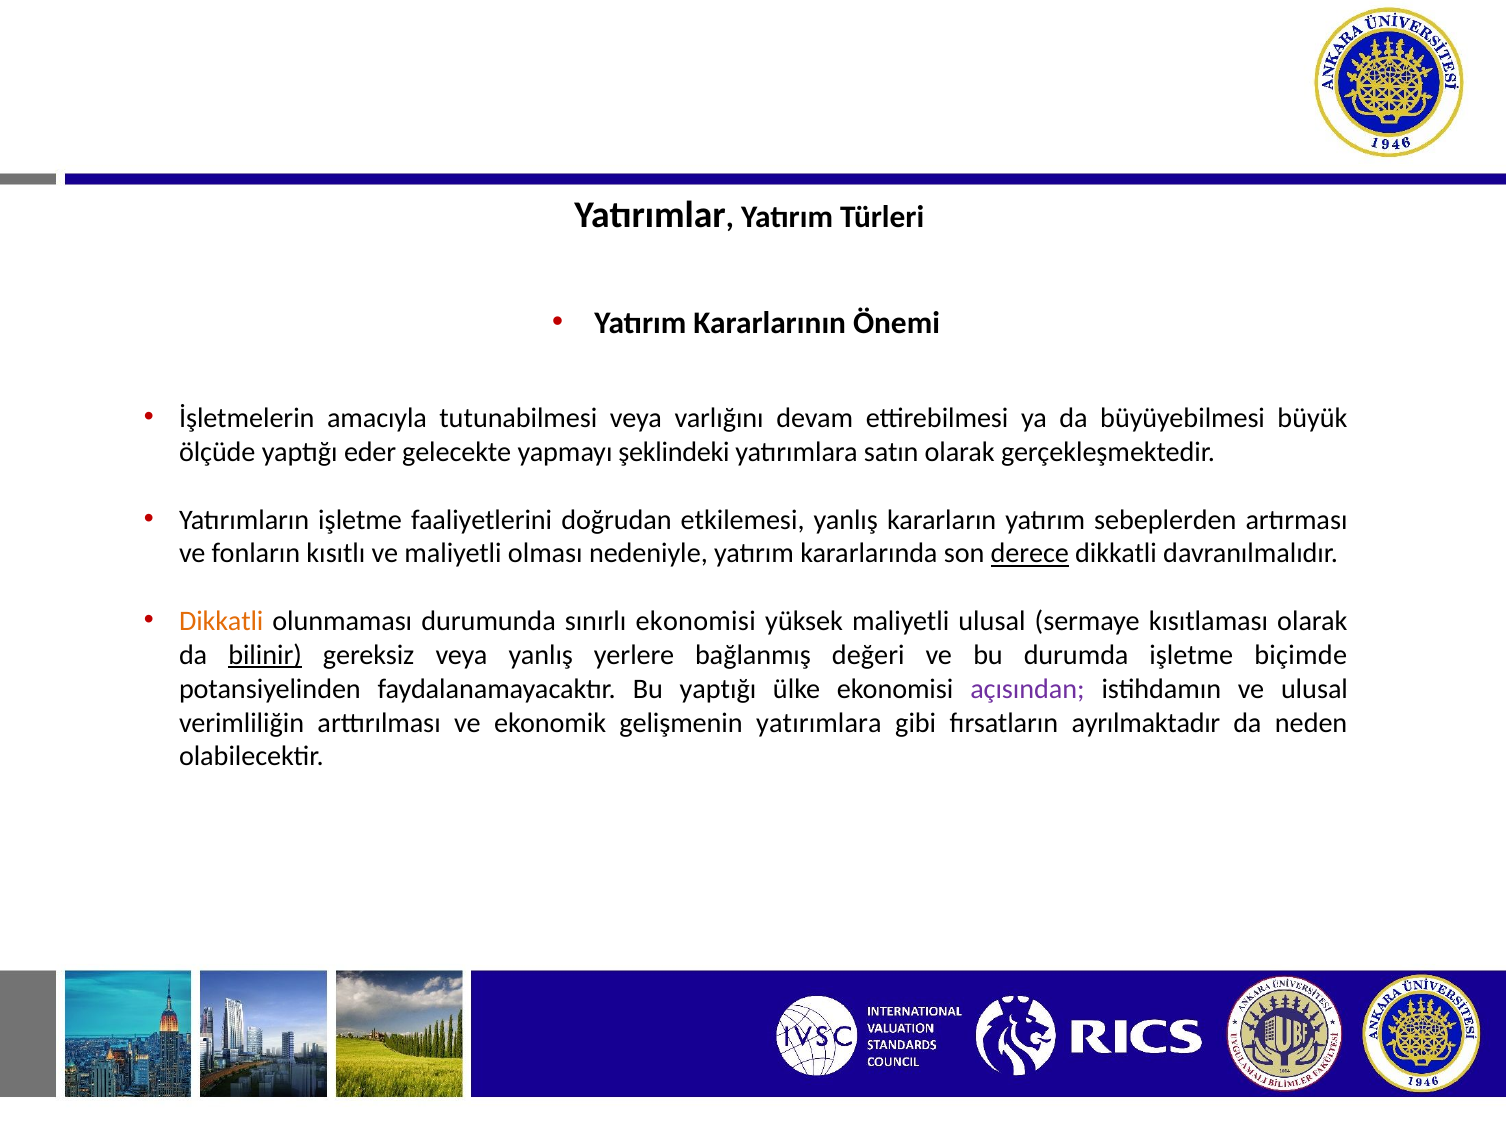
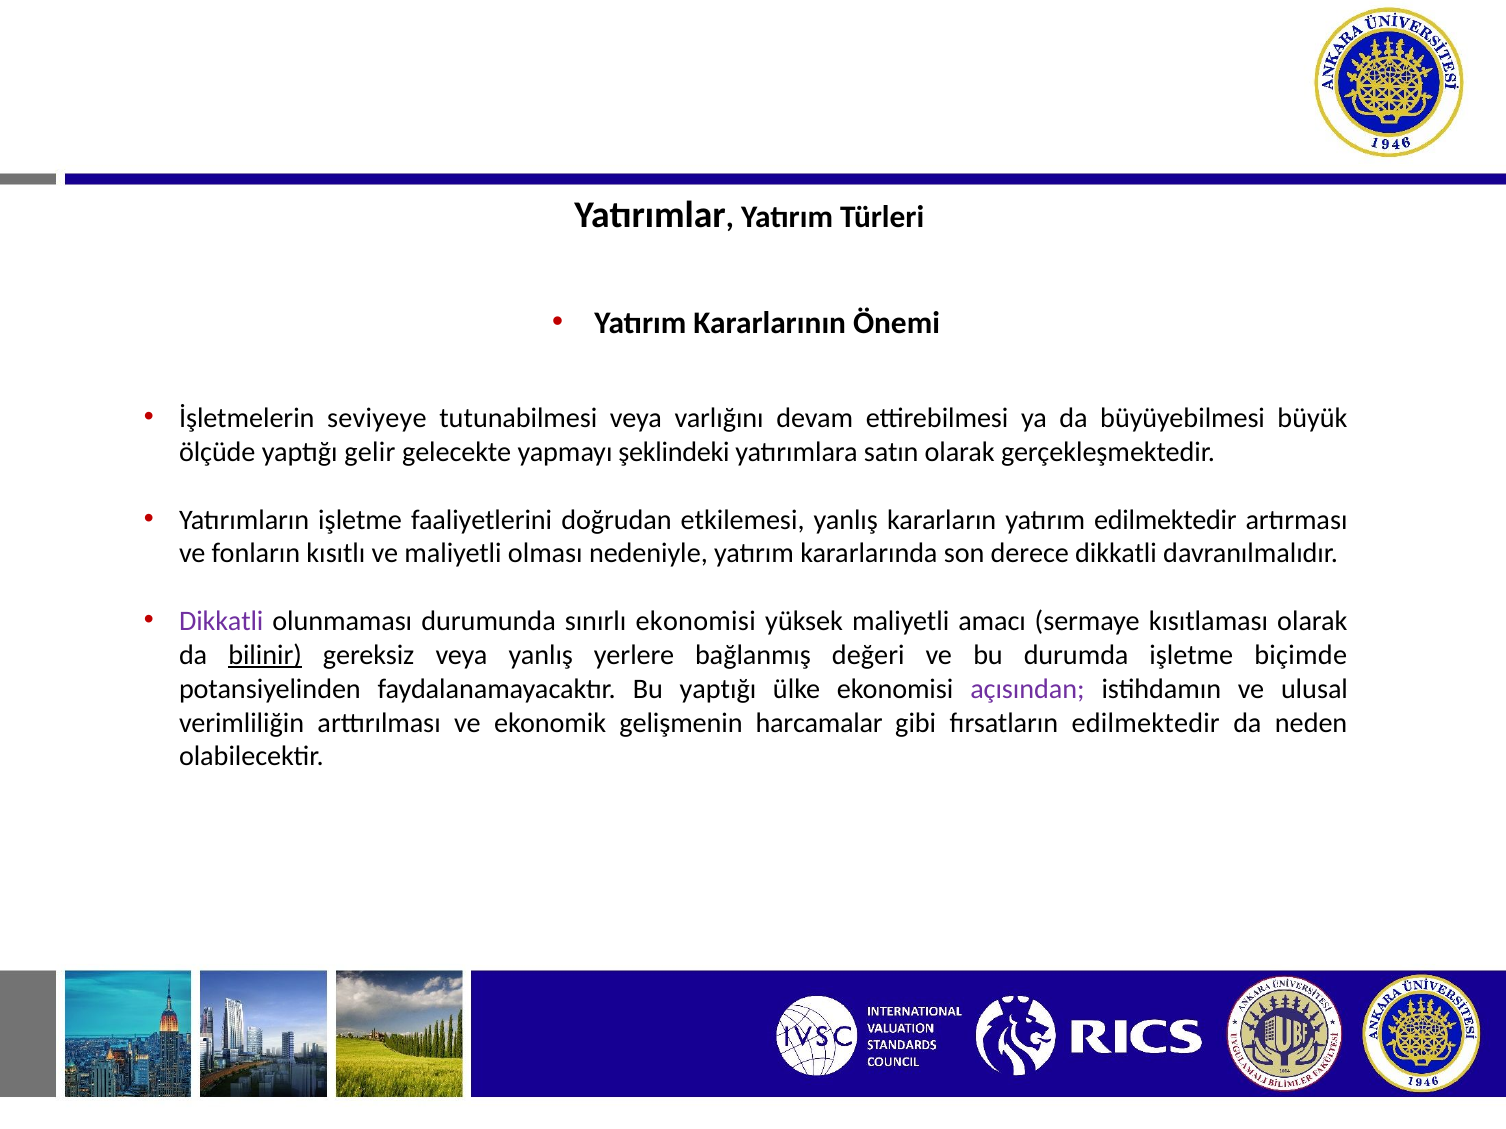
amacıyla: amacıyla -> seviyeye (377, 418)
eder: eder -> gelir (370, 452)
yatırım sebeplerden: sebeplerden -> edilmektedir (1165, 520)
derece underline: present -> none (1030, 554)
Dikkatli colour: orange -> purple (221, 622)
maliyetli ulusal: ulusal -> amacı (992, 622)
gelişmenin yatırımlara: yatırımlara -> harcamalar (819, 723)
fırsatların ayrılmaktadır: ayrılmaktadır -> edilmektedir (1146, 723)
